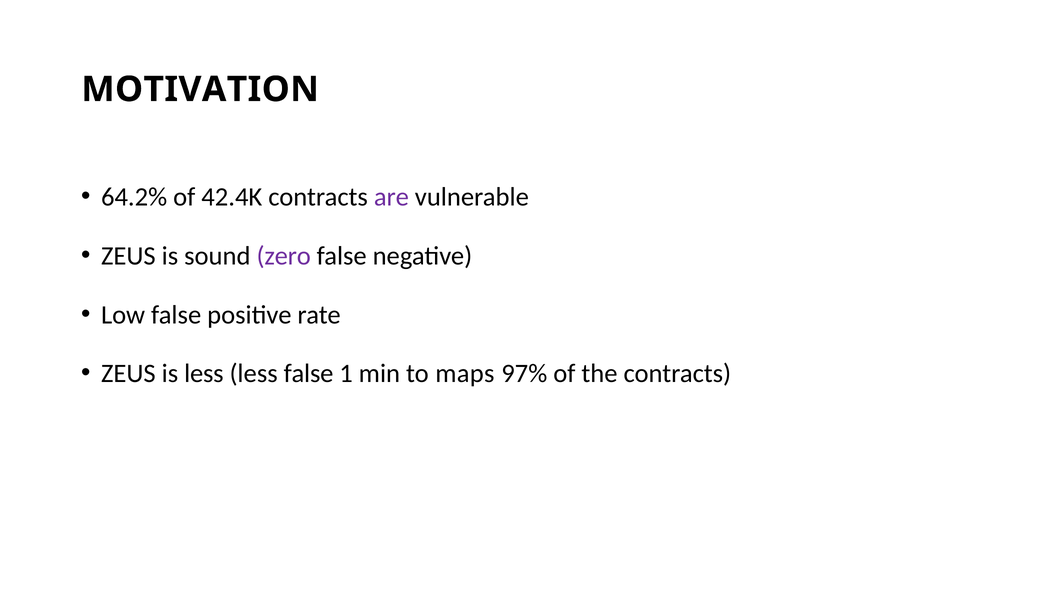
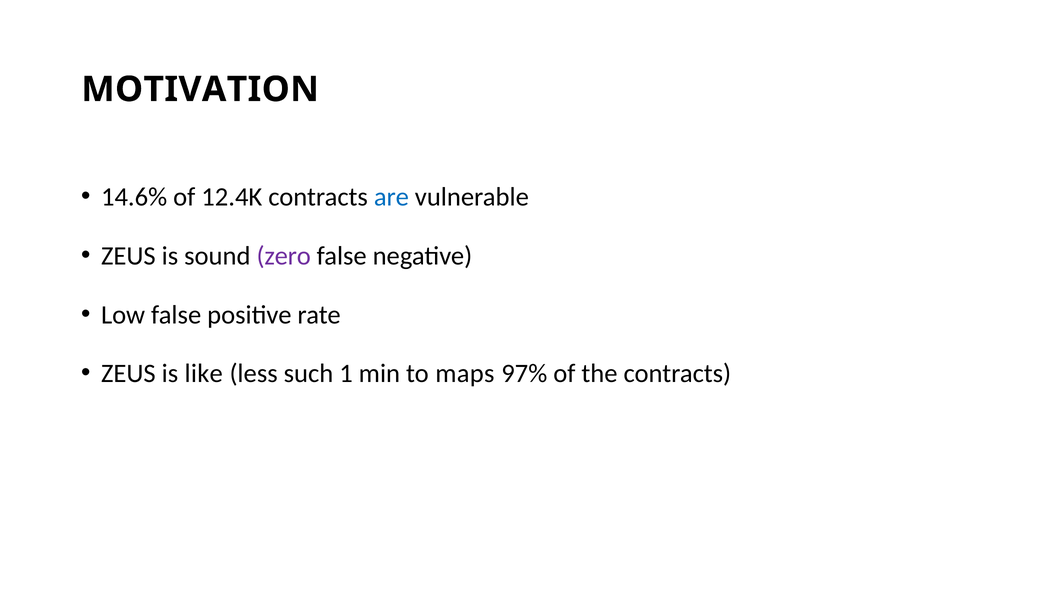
64.2%: 64.2% -> 14.6% (134, 197)
42.4K: 42.4K -> 12.4K (232, 197)
are colour: purple -> blue (391, 197)
is less: less -> like (204, 374)
less false: false -> such (308, 374)
